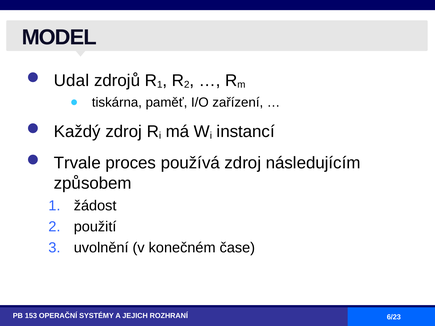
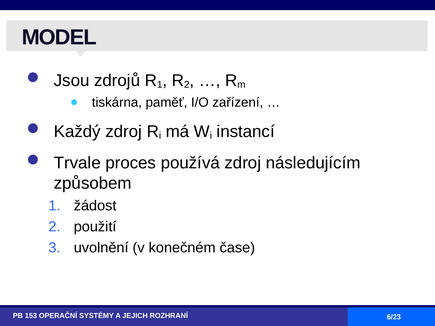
Udal: Udal -> Jsou (72, 81)
